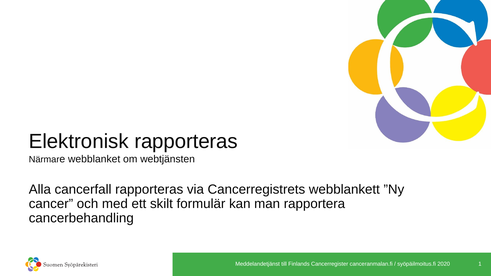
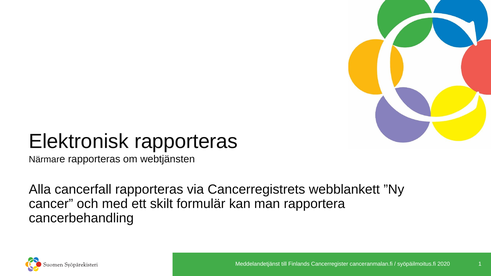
Närmare webblanket: webblanket -> rapporteras (94, 159)
